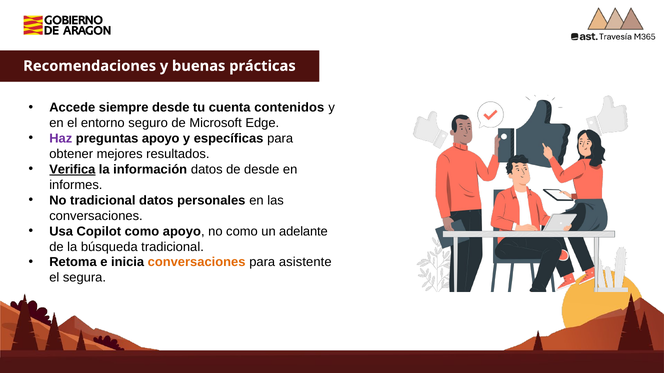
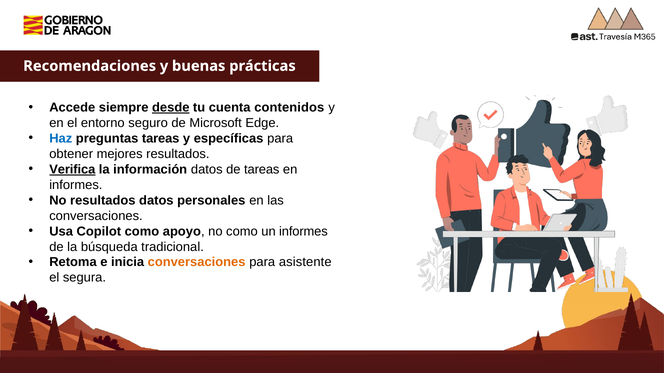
desde underline: none -> present (171, 108)
Haz colour: purple -> blue (61, 139)
preguntas apoyo: apoyo -> tareas (161, 139)
de desde: desde -> tareas (262, 170)
No tradicional: tradicional -> resultados (103, 201)
un adelante: adelante -> informes (303, 232)
